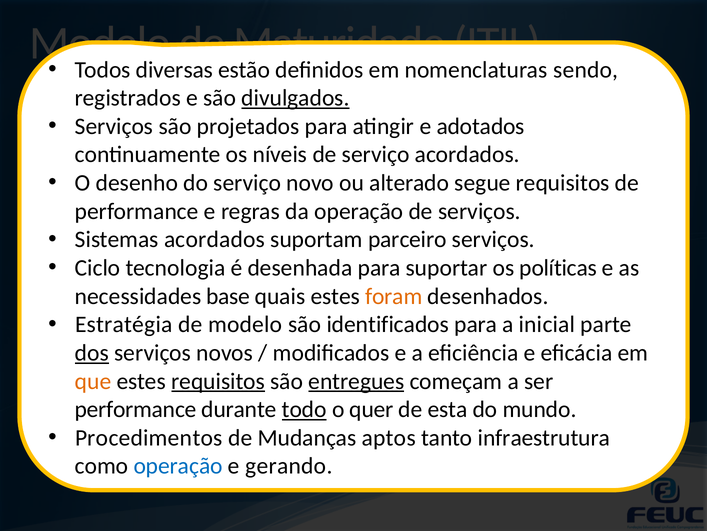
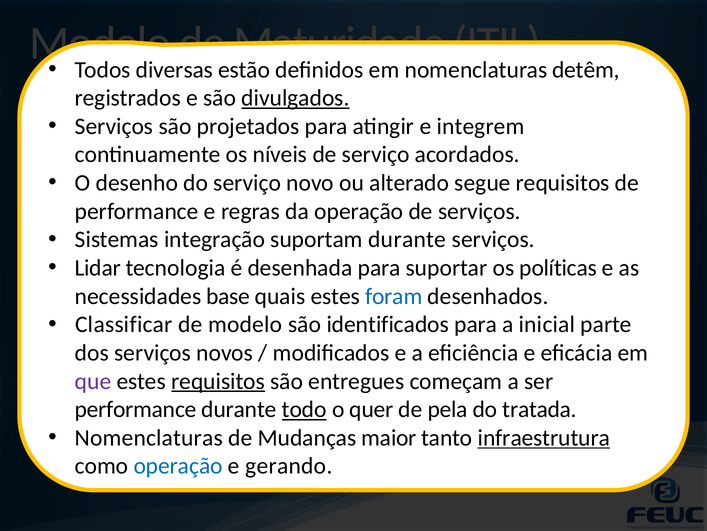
sendo: sendo -> detêm (586, 70)
adotados: adotados -> integrem (481, 126)
Sistemas acordados: acordados -> integração (215, 239)
suportam parceiro: parceiro -> durante (407, 239)
Ciclo: Ciclo -> Lidar (98, 268)
foram colour: orange -> blue (394, 296)
Estratégia: Estratégia -> Classificar (124, 324)
dos underline: present -> none (92, 352)
que colour: orange -> purple (93, 381)
entregues underline: present -> none (356, 381)
esta: esta -> pela (448, 409)
mundo: mundo -> tratada (540, 409)
Procedimentos: Procedimentos -> Nomenclaturas (149, 437)
aptos: aptos -> maior (389, 437)
infraestrutura underline: none -> present (544, 437)
